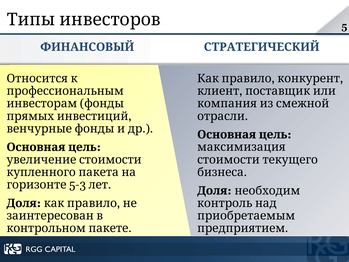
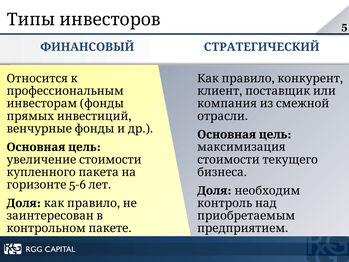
5-3: 5-3 -> 5-6 (78, 185)
